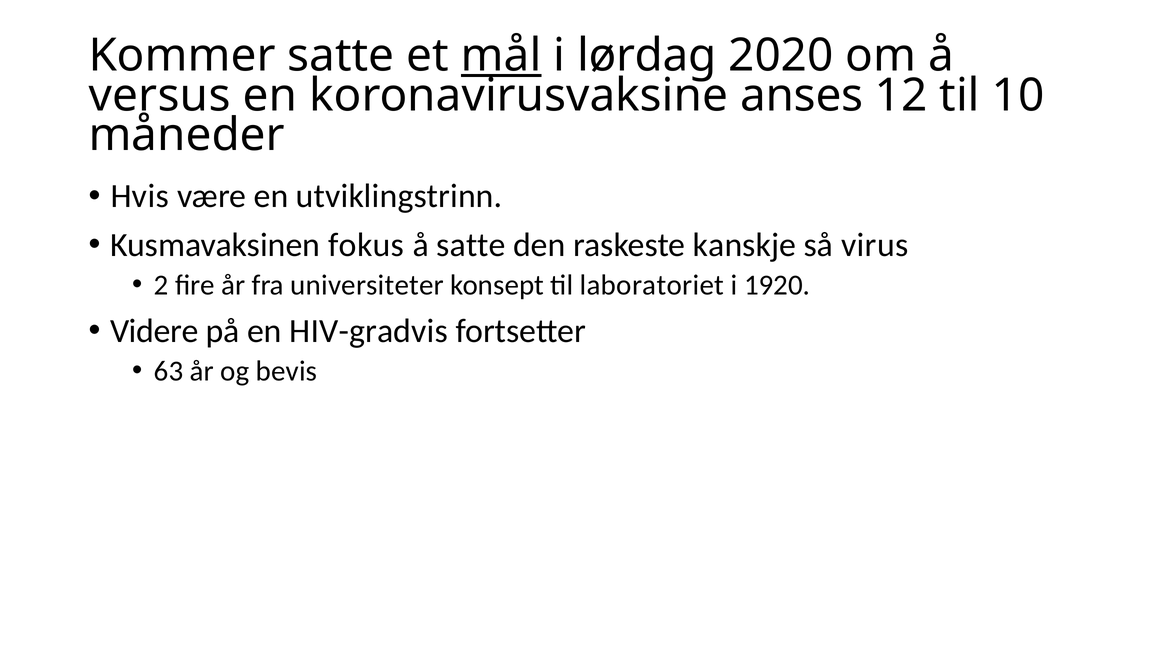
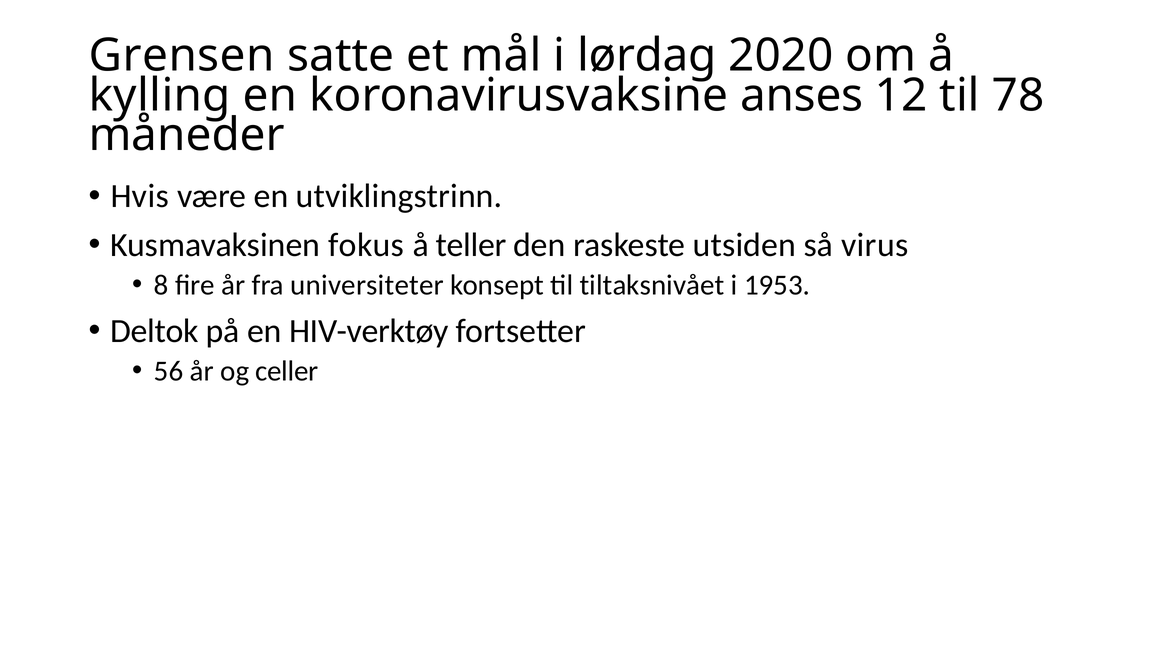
Kommer: Kommer -> Grensen (182, 56)
mål underline: present -> none (501, 56)
versus: versus -> kylling (160, 95)
10: 10 -> 78 (1018, 95)
å satte: satte -> teller (471, 245)
kanskje: kanskje -> utsiden (744, 245)
2: 2 -> 8 (161, 285)
laboratoriet: laboratoriet -> tiltaksnivået (652, 285)
1920: 1920 -> 1953 (777, 285)
Videre: Videre -> Deltok (154, 331)
HIV-gradvis: HIV-gradvis -> HIV-verktøy (369, 331)
63: 63 -> 56 (169, 371)
bevis: bevis -> celler (287, 371)
